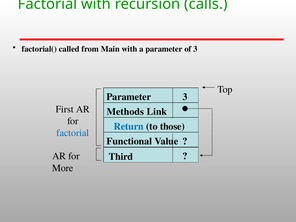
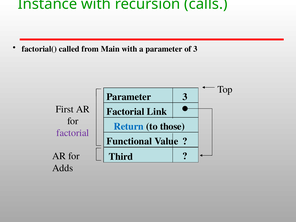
Factorial: Factorial -> Instance (47, 4)
Methods: Methods -> Factorial (125, 112)
factorial colour: blue -> purple (73, 133)
More: More -> Adds (63, 168)
